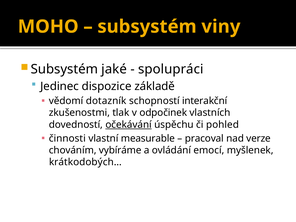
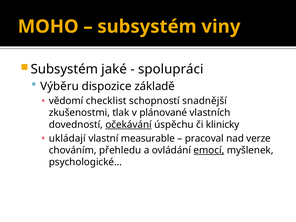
Jedinec: Jedinec -> Výběru (59, 86)
dotazník: dotazník -> checklist (106, 101)
interakční: interakční -> snadnější (204, 101)
odpočinek: odpočinek -> plánované (163, 113)
pohled: pohled -> klinicky (223, 125)
činnosti: činnosti -> ukládají (67, 138)
vybíráme: vybíráme -> přehledu (120, 150)
emocí underline: none -> present (209, 150)
krátkodobých…: krátkodobých… -> psychologické… (85, 162)
